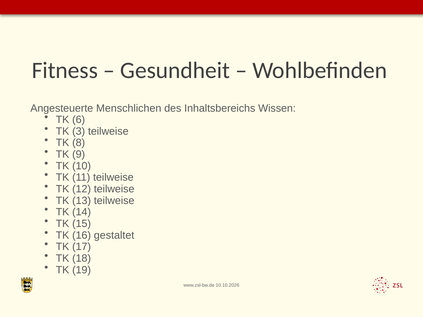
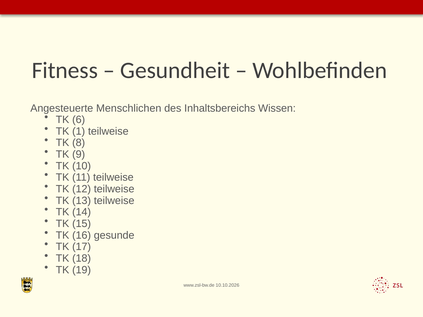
3: 3 -> 1 (79, 131)
gestaltet: gestaltet -> gesunde (114, 235)
